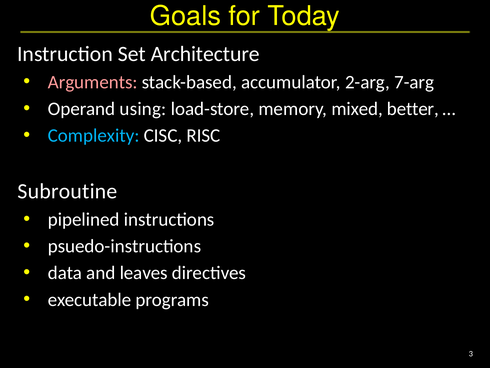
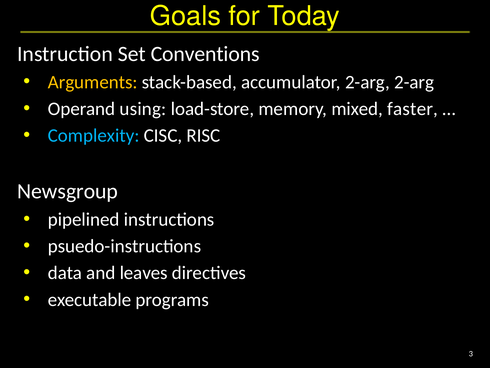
Architecture: Architecture -> Conventions (205, 54)
Arguments colour: pink -> yellow (93, 82)
2-arg 7-arg: 7-arg -> 2-arg (414, 82)
better: better -> faster (413, 109)
Subroutine: Subroutine -> Newsgroup (68, 191)
